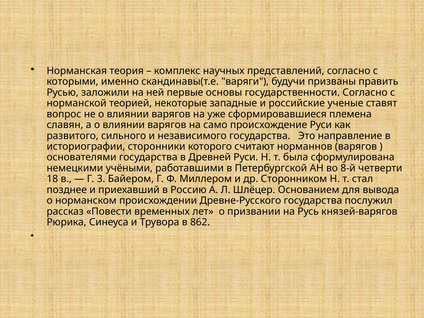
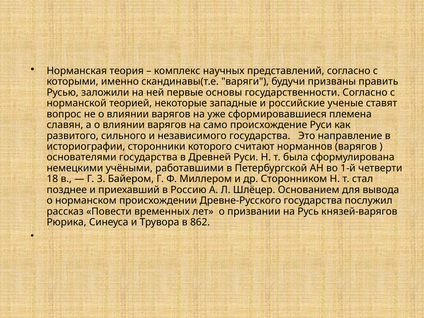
8-й: 8-й -> 1-й (348, 168)
